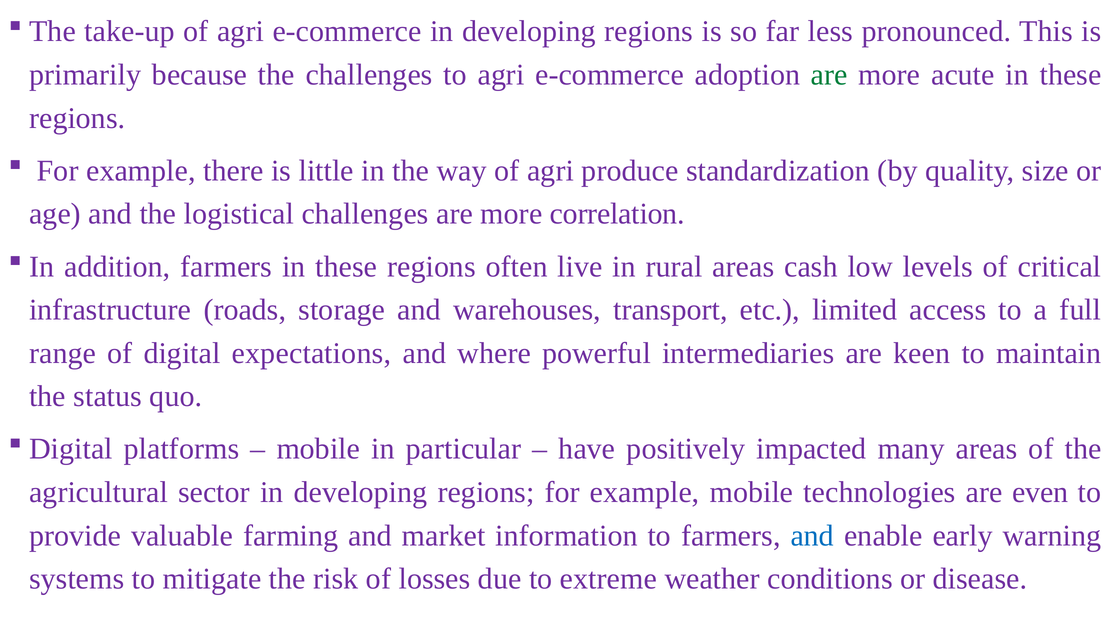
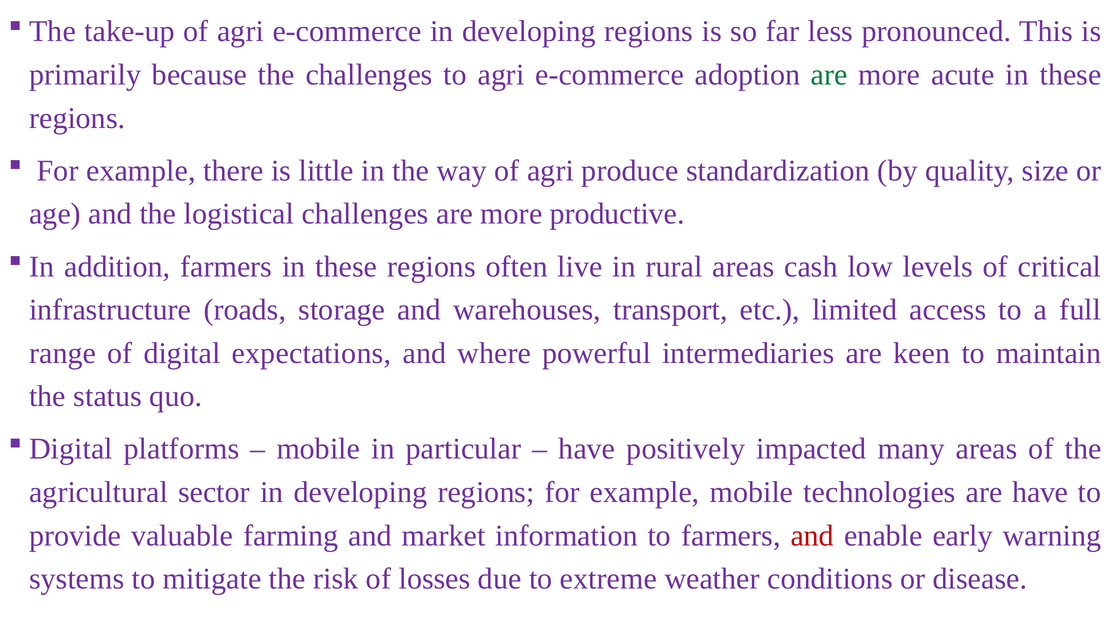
correlation: correlation -> productive (617, 214)
are even: even -> have (1040, 492)
and colour: blue -> red (812, 536)
